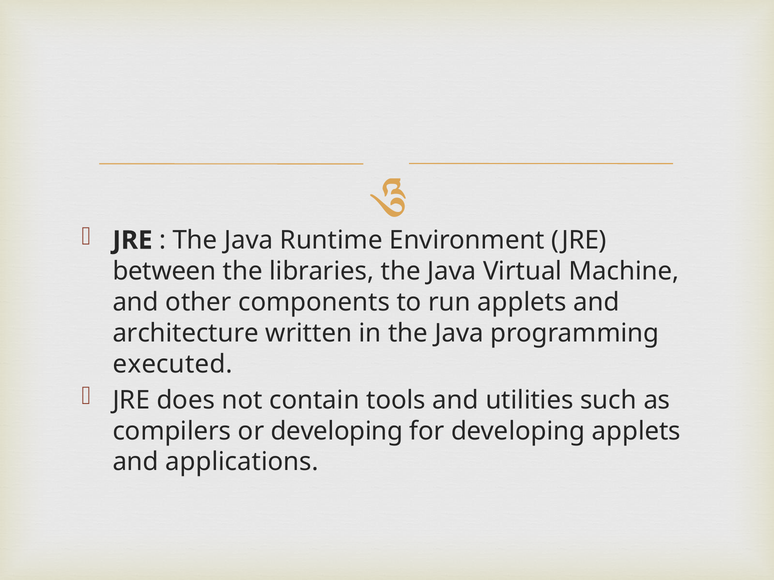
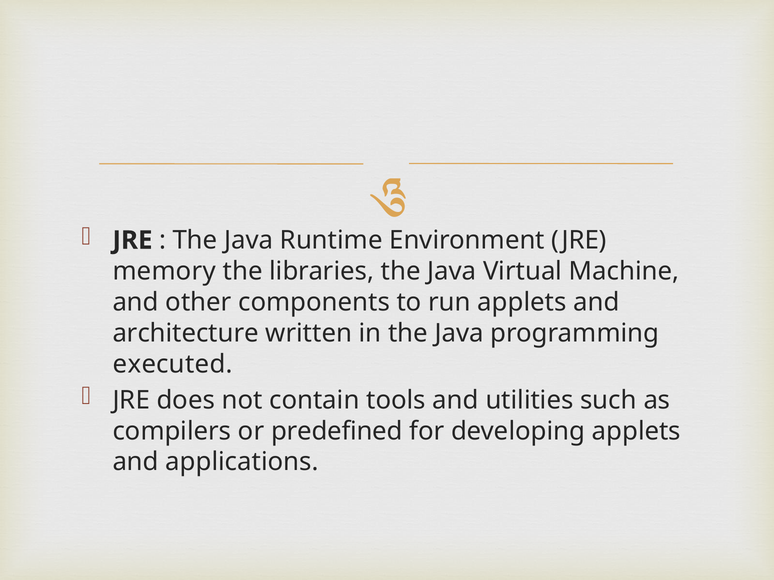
between: between -> memory (164, 271)
or developing: developing -> predefined (337, 431)
